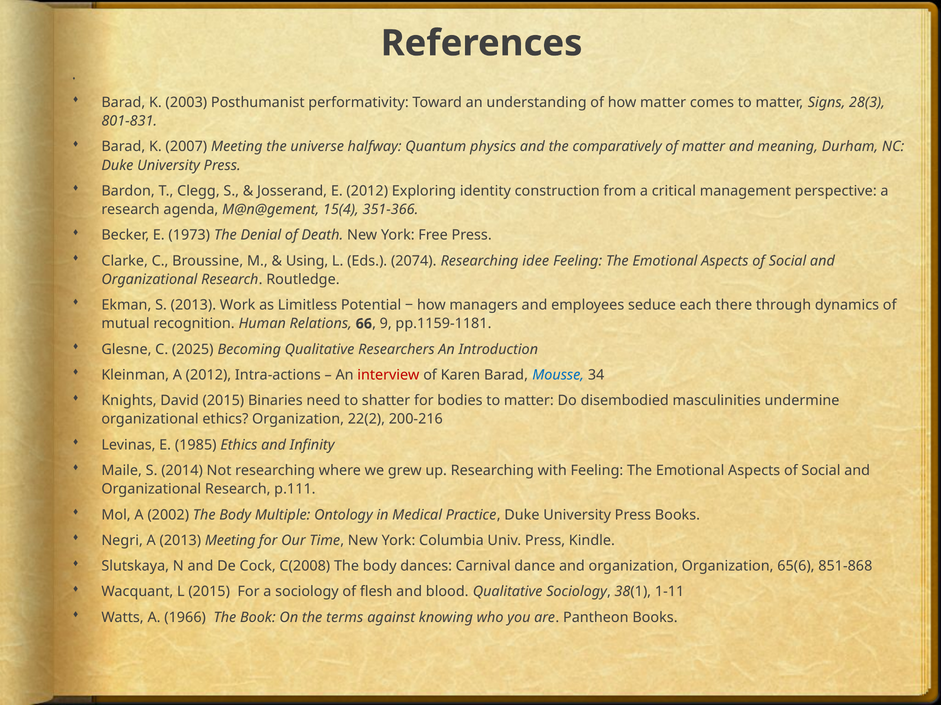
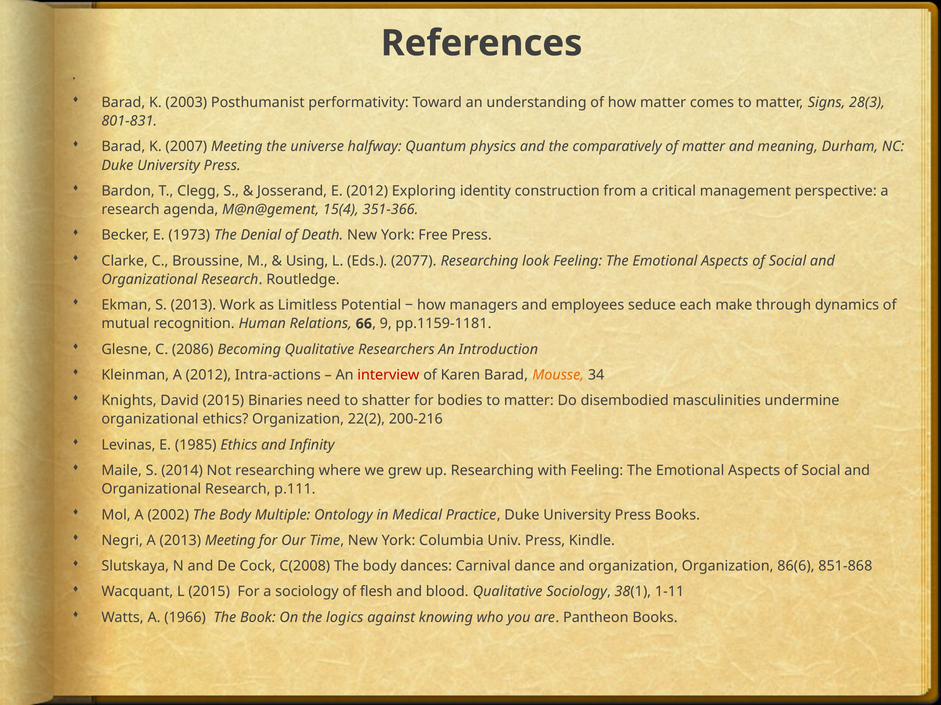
2074: 2074 -> 2077 (414, 261)
idee: idee -> look (536, 261)
there: there -> make (734, 305)
2025: 2025 -> 2086 (193, 350)
Mousse colour: blue -> orange (558, 375)
65(6: 65(6 -> 86(6 (796, 567)
terms: terms -> logics (345, 618)
